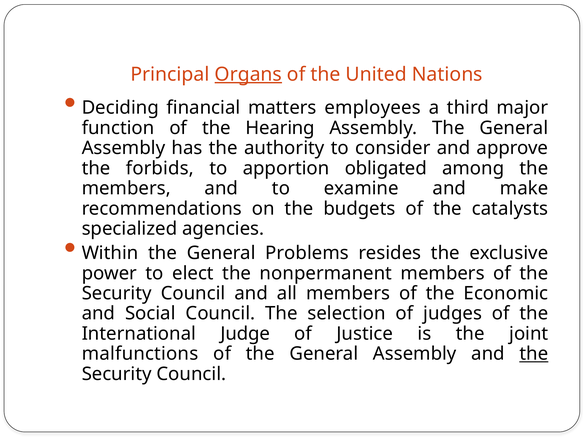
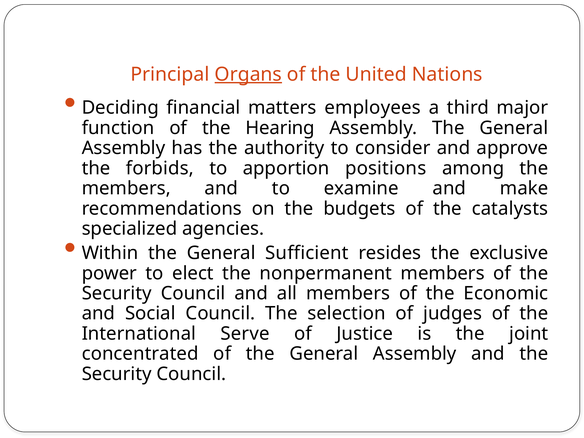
obligated: obligated -> positions (386, 168)
Problems: Problems -> Sufficient (307, 253)
Judge: Judge -> Serve (245, 334)
malfunctions: malfunctions -> concentrated (140, 354)
the underline: present -> none (534, 354)
